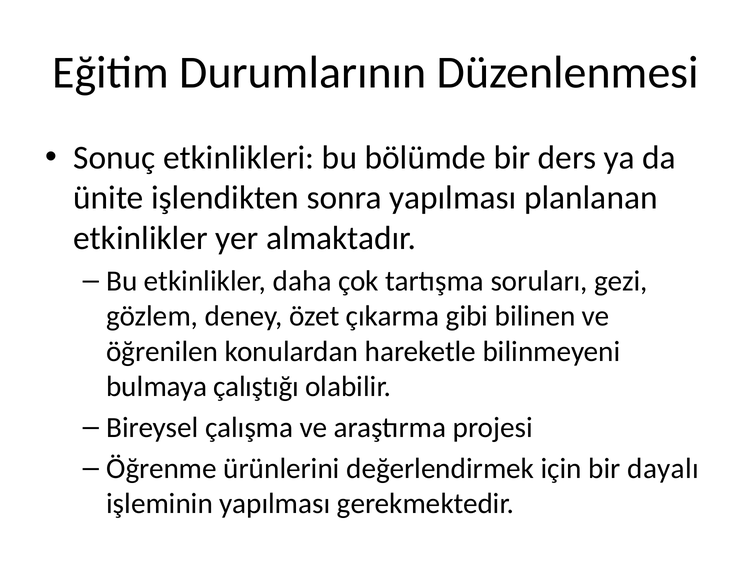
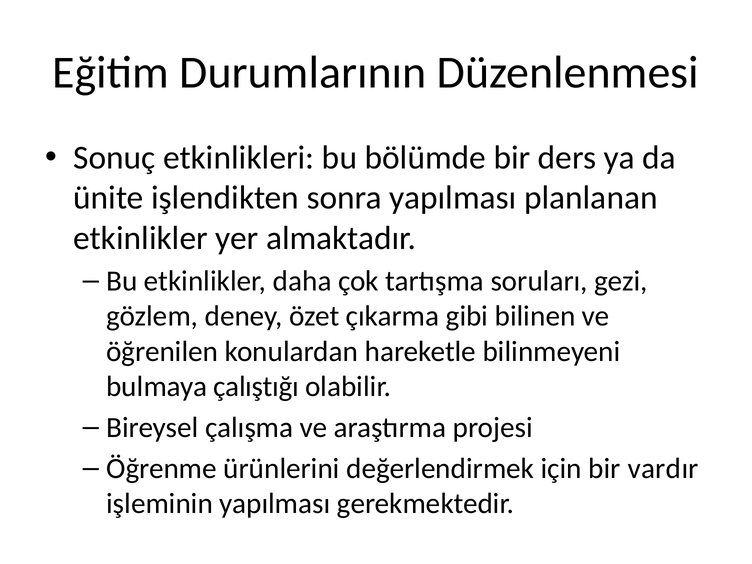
dayalı: dayalı -> vardır (663, 468)
